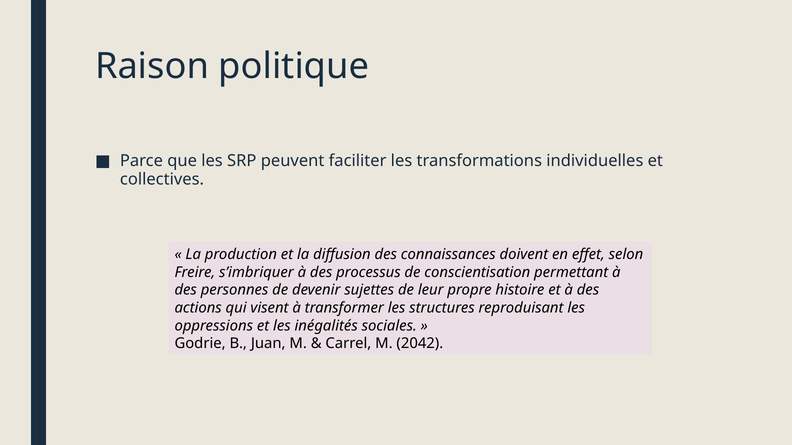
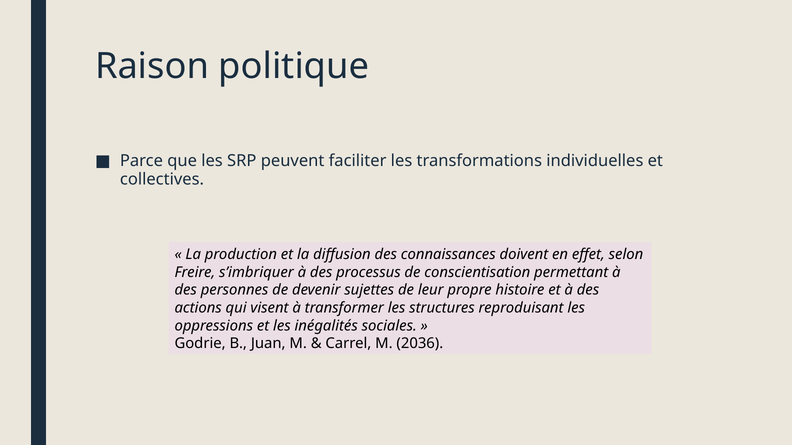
2042: 2042 -> 2036 (420, 344)
